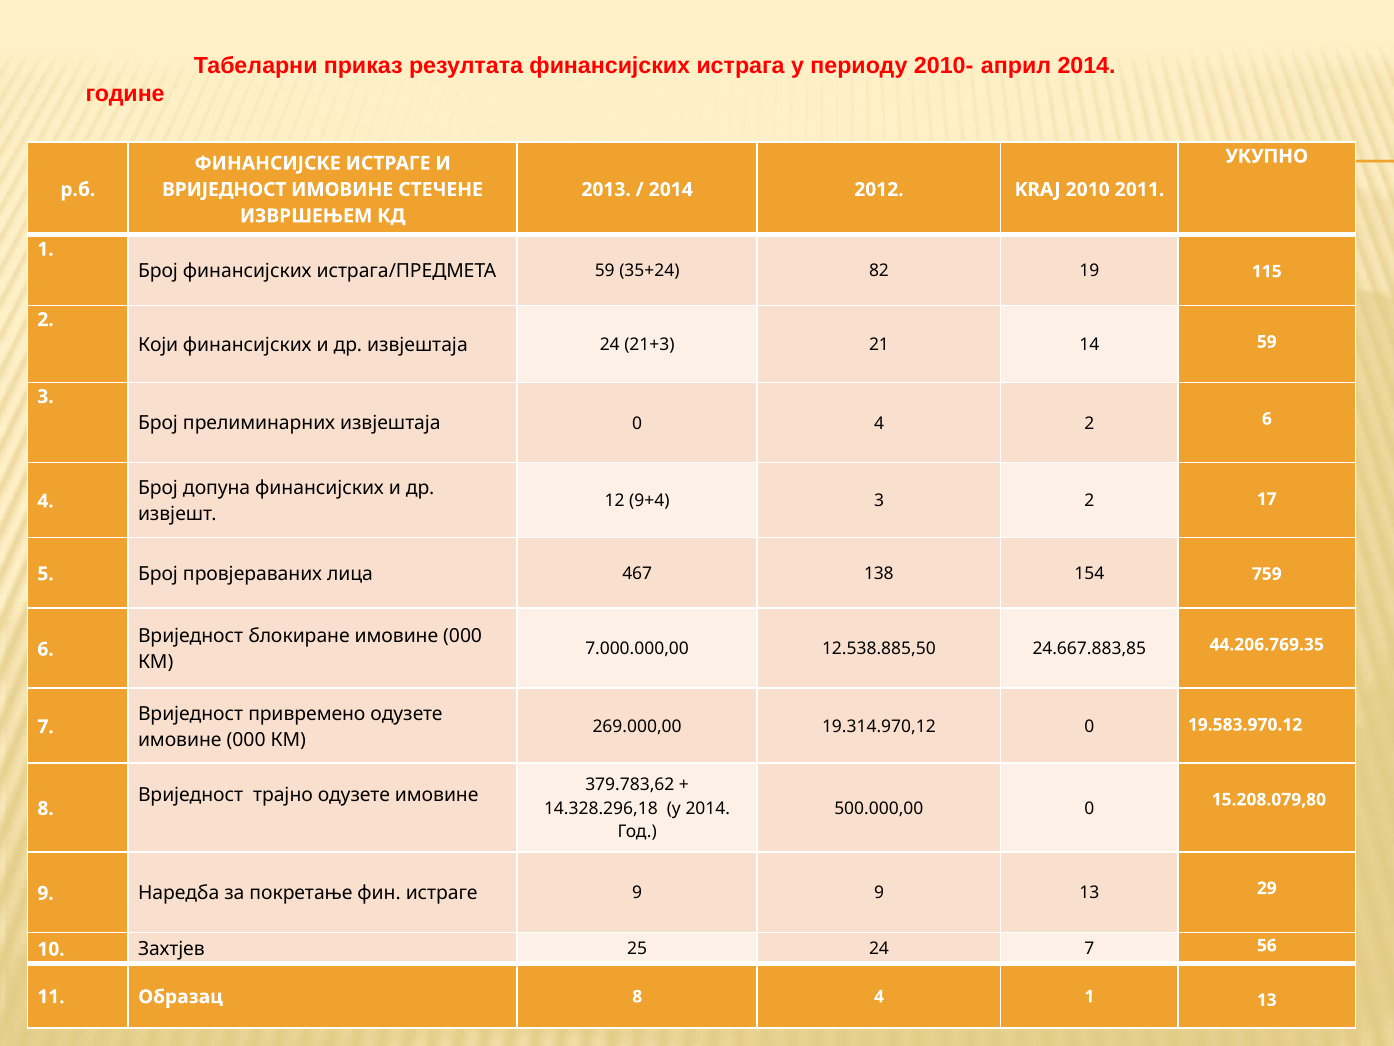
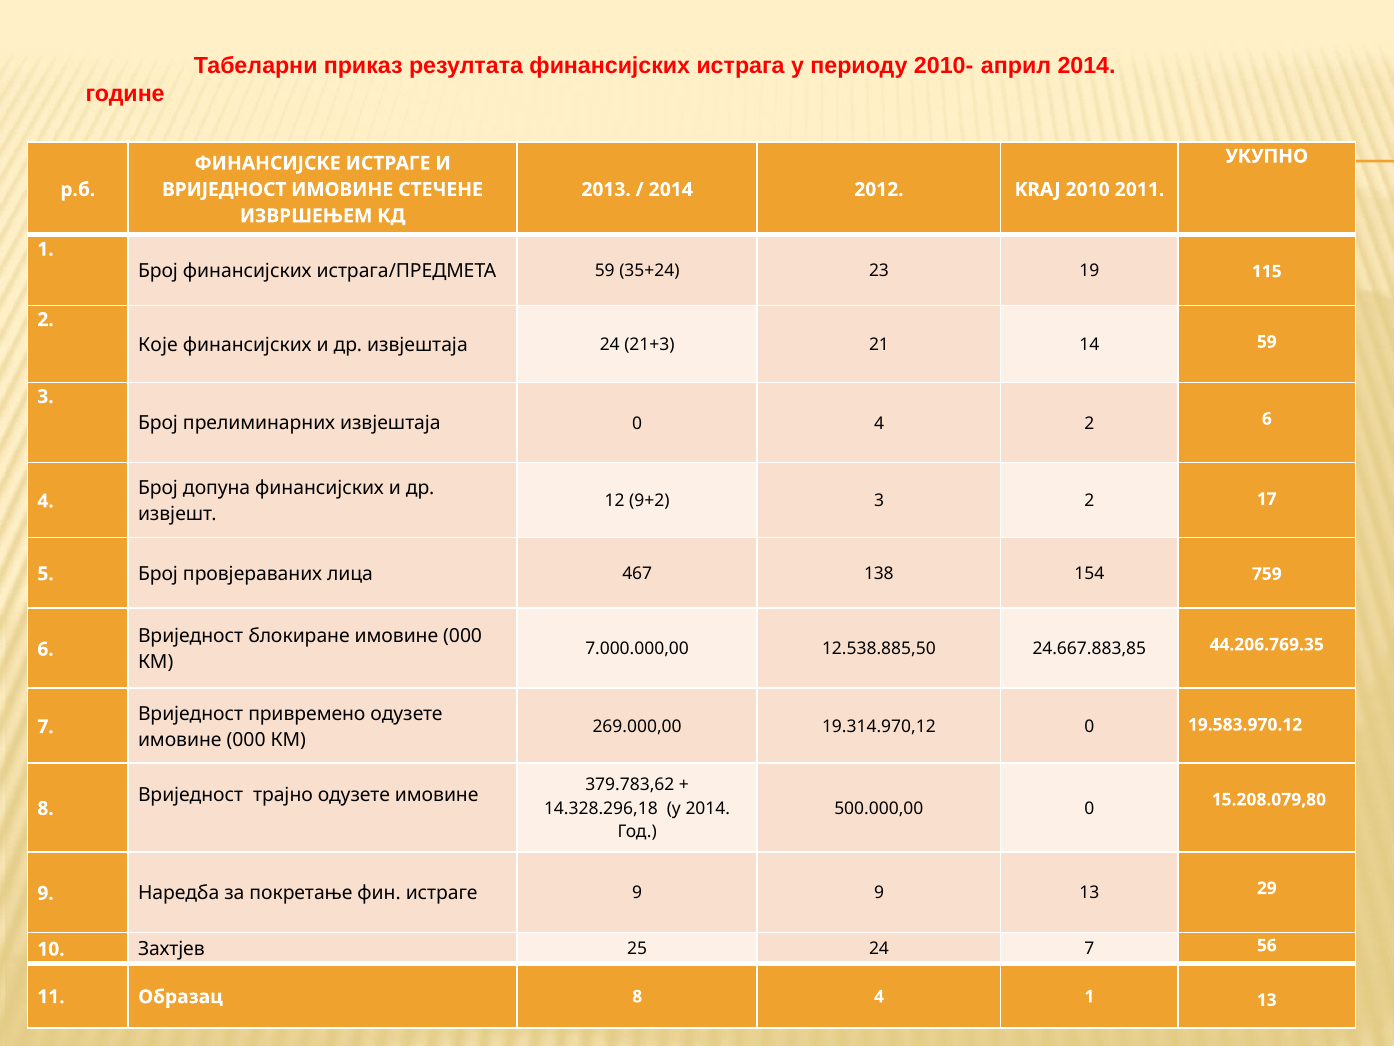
82: 82 -> 23 (879, 271)
Који: Који -> Које (158, 345)
9+4: 9+4 -> 9+2 (649, 501)
